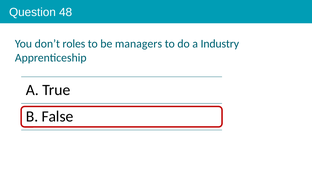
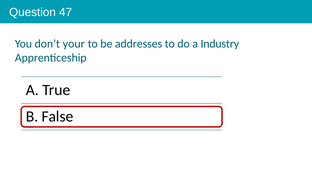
48: 48 -> 47 (66, 12)
roles: roles -> your (74, 44)
managers: managers -> addresses (139, 44)
